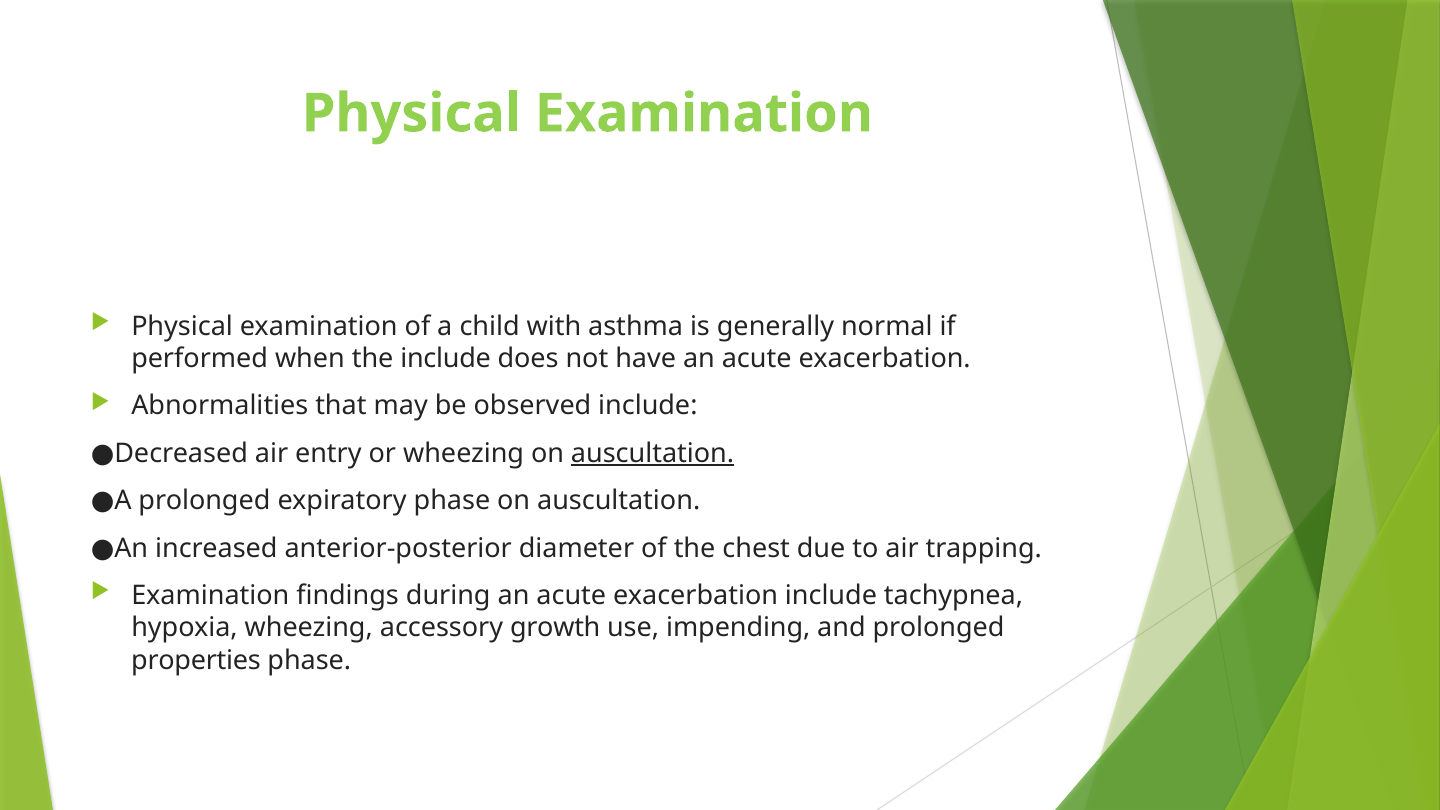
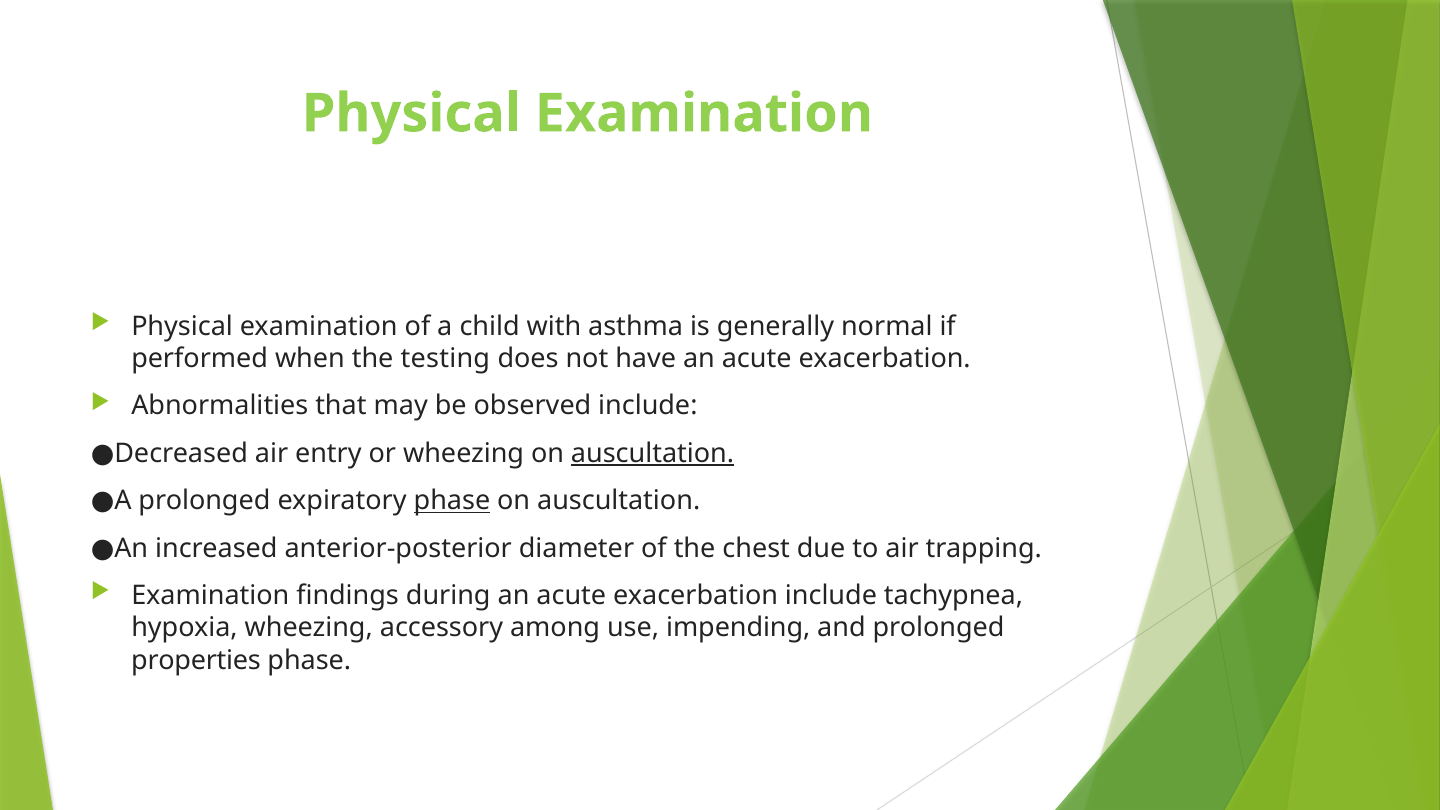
the include: include -> testing (445, 358)
phase underline: none -> present (452, 501)
growth: growth -> among (555, 628)
